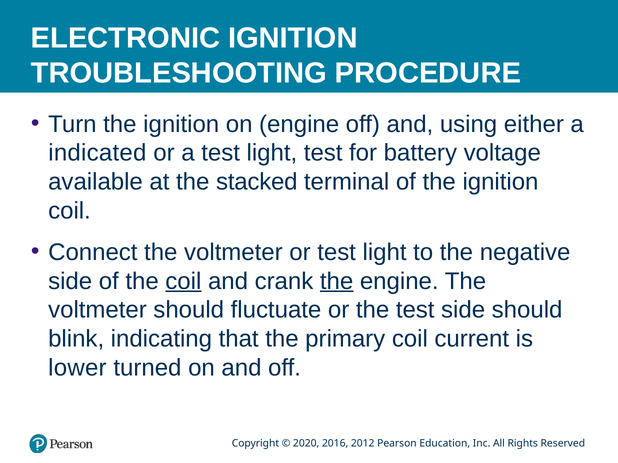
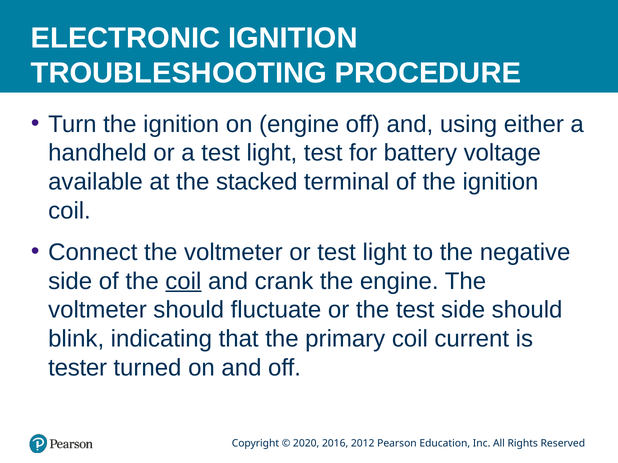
indicated: indicated -> handheld (97, 153)
the underline: present -> none (337, 281)
lower: lower -> tester (78, 368)
